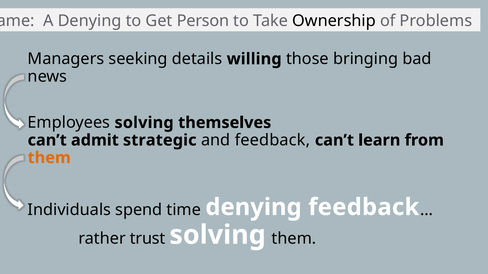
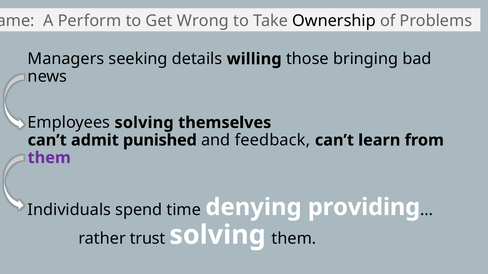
A Denying: Denying -> Perform (90, 21)
Person: Person -> Wrong (203, 21)
strategic: strategic -> punished (160, 140)
them colour: orange -> purple (49, 158)
denying feedback: feedback -> providing (364, 208)
